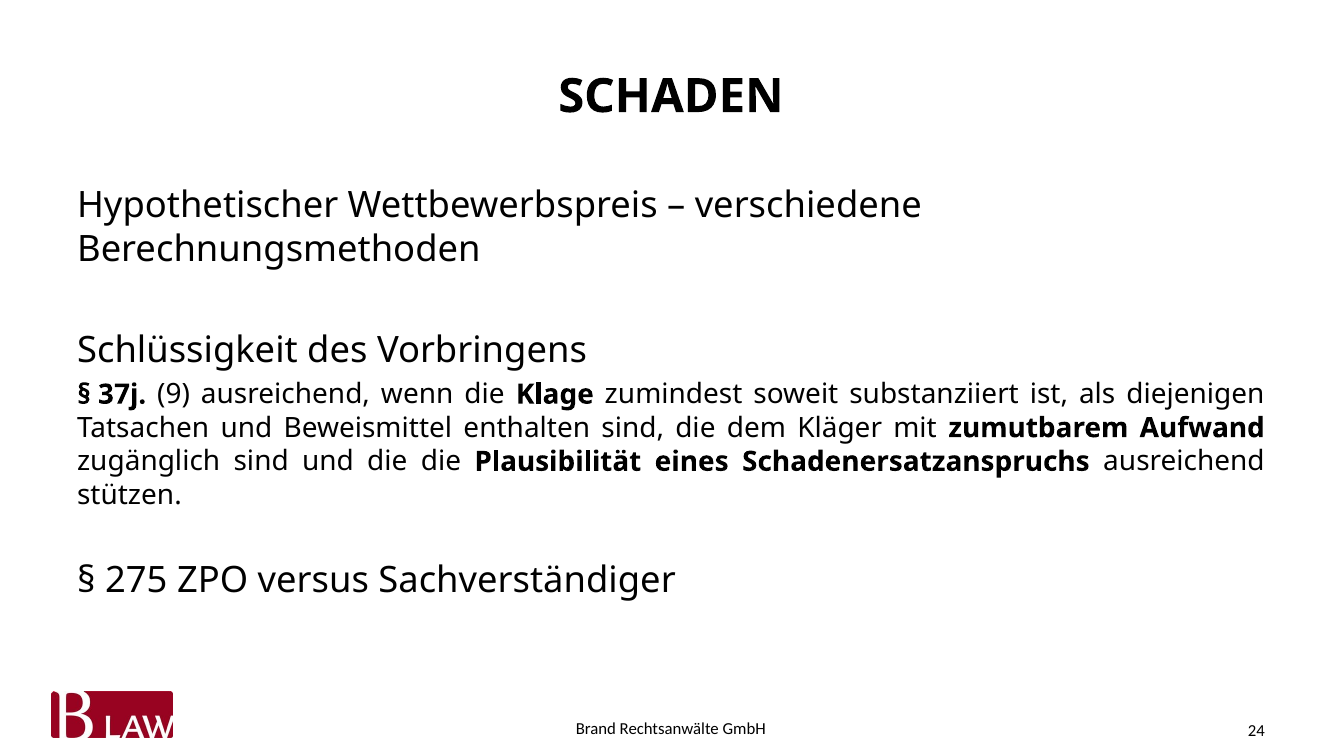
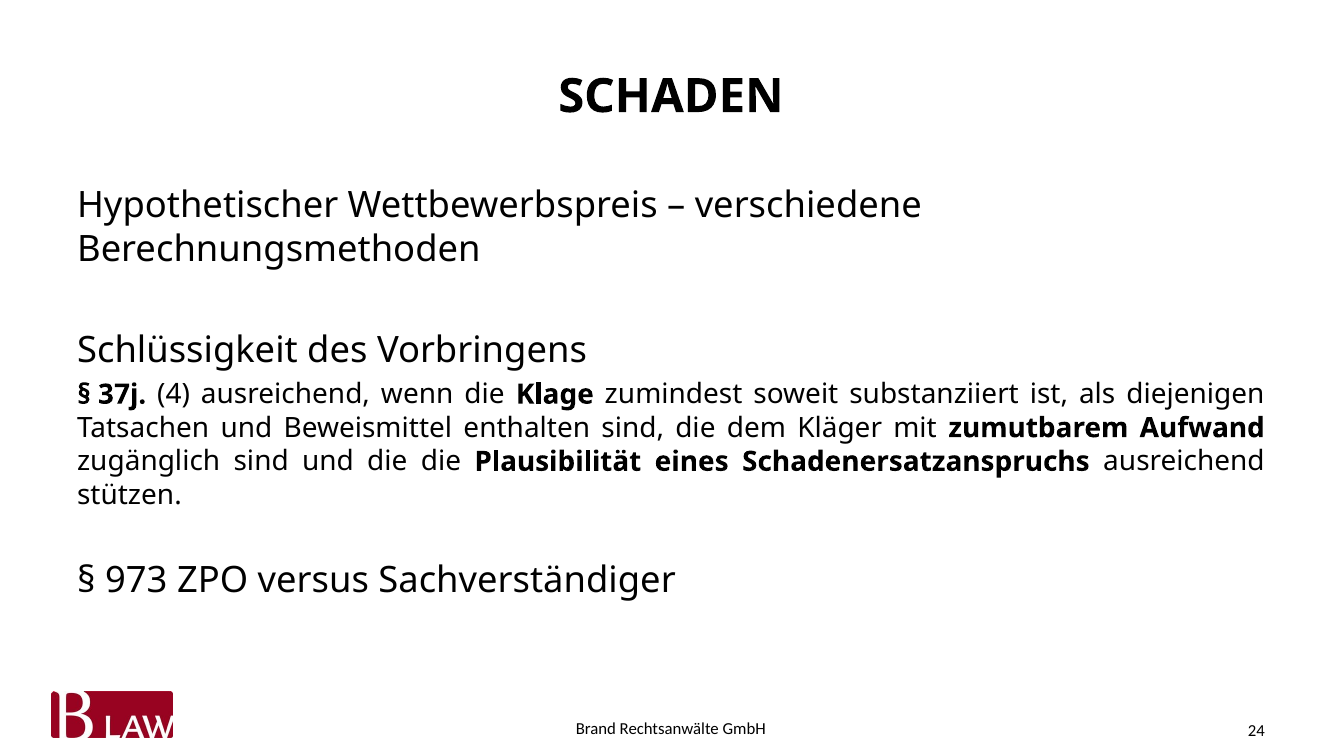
9: 9 -> 4 (174, 394)
275: 275 -> 973 (136, 581)
